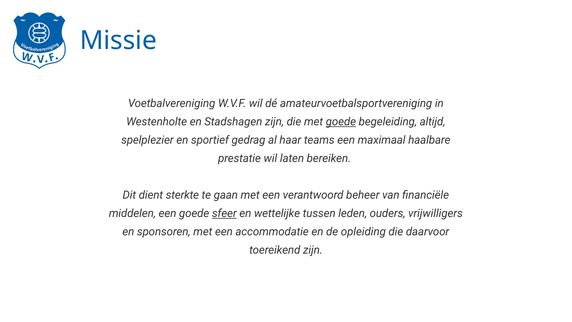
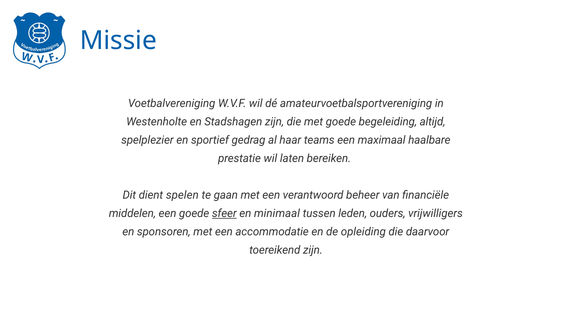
goede underline: present -> none (341, 122)
sterkte: sterkte -> spelen (182, 195)
wettelijke: wettelijke -> minimaal (277, 213)
